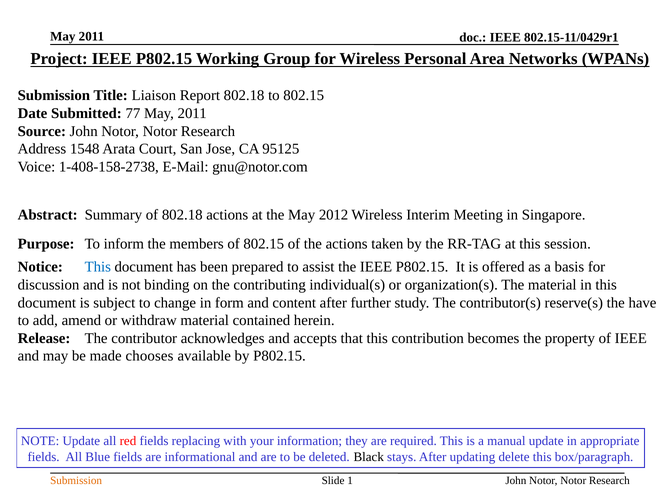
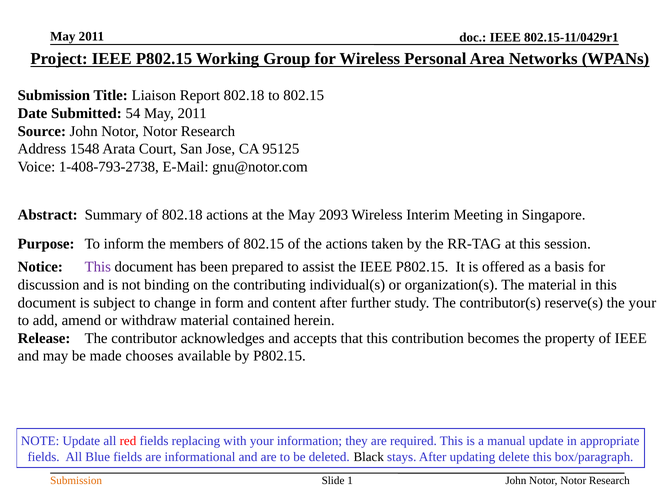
77: 77 -> 54 (133, 114)
1-408-158-2738: 1-408-158-2738 -> 1-408-793-2738 (109, 167)
2012: 2012 -> 2093 (334, 215)
This colour: blue -> purple (98, 267)
the have: have -> your (642, 303)
